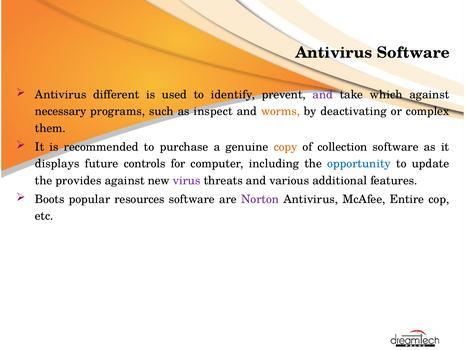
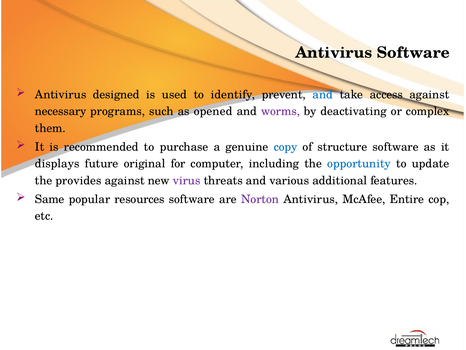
different: different -> designed (116, 94)
and colour: purple -> blue (323, 94)
which: which -> access (386, 94)
inspect: inspect -> opened (213, 111)
worms colour: orange -> purple (281, 111)
copy colour: orange -> blue (286, 147)
collection: collection -> structure (342, 147)
controls: controls -> original (145, 163)
Boots: Boots -> Same (50, 199)
